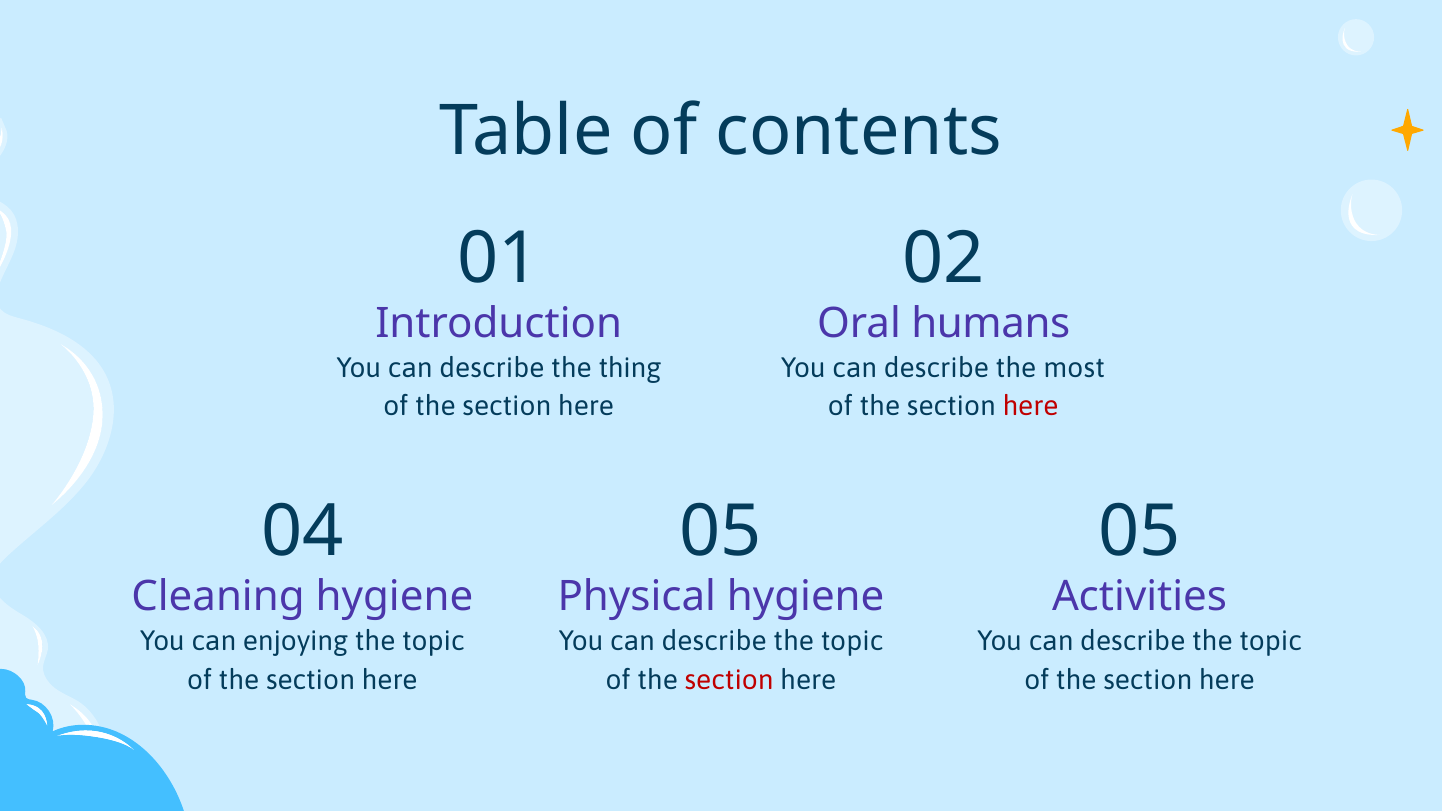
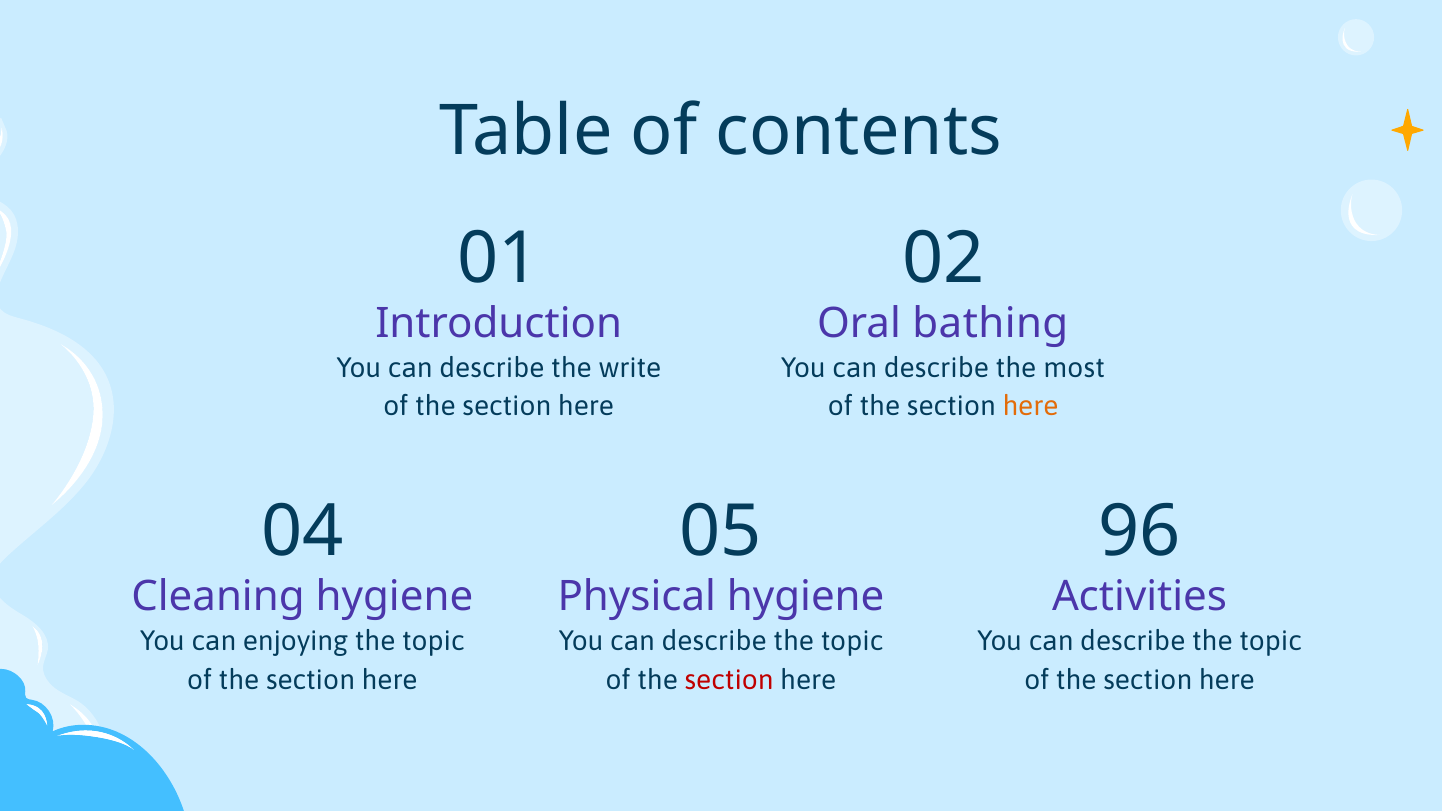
humans: humans -> bathing (990, 324)
thing: thing -> write (630, 368)
here colour: red -> orange (1031, 407)
05 05: 05 -> 96 (1140, 532)
